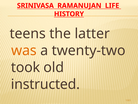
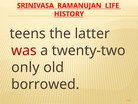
was colour: orange -> red (24, 50)
took: took -> only (25, 67)
instructed: instructed -> borrowed (45, 84)
